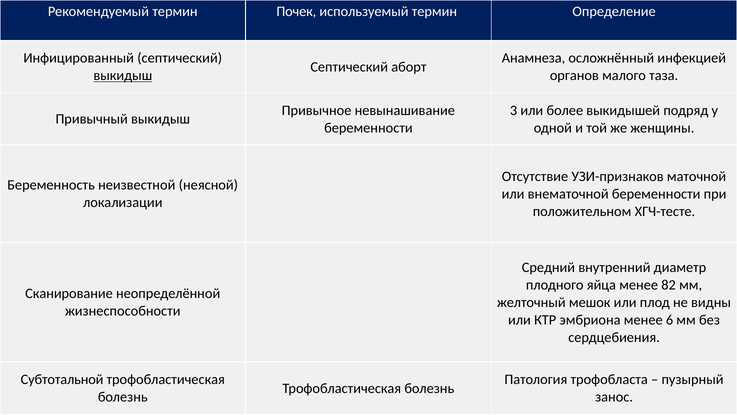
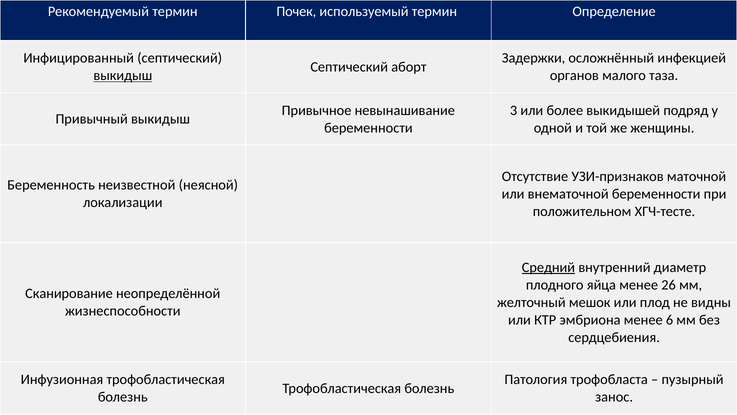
Анамнеза: Анамнеза -> Задержки (534, 58)
Средний underline: none -> present (548, 267)
82: 82 -> 26 (669, 285)
Субтотальной: Субтотальной -> Инфузионная (62, 379)
